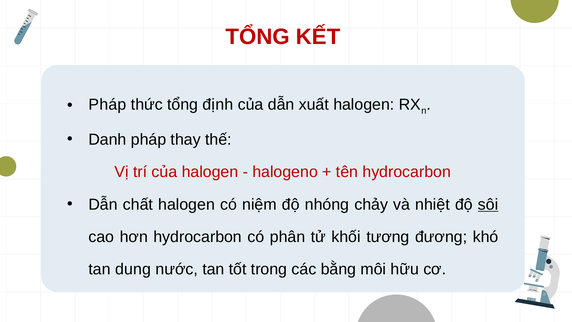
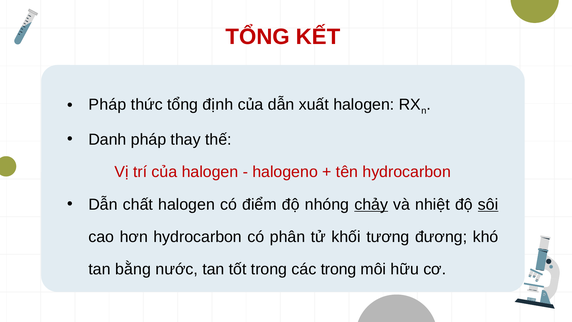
niệm: niệm -> điểm (259, 204)
chảy underline: none -> present (371, 204)
dung: dung -> bằng (133, 269)
các bằng: bằng -> trong (339, 269)
